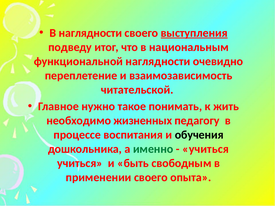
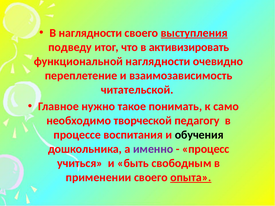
национальным: национальным -> активизировать (189, 47)
жить: жить -> само (226, 106)
жизненных: жизненных -> творческой (143, 121)
именно colour: green -> purple (153, 149)
учиться: учиться -> процесс (206, 149)
опыта underline: none -> present (191, 178)
